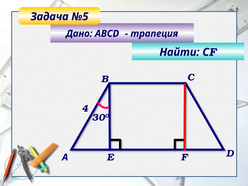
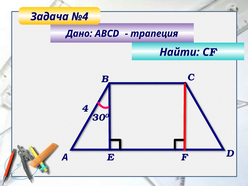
№5: №5 -> №4 (80, 17)
